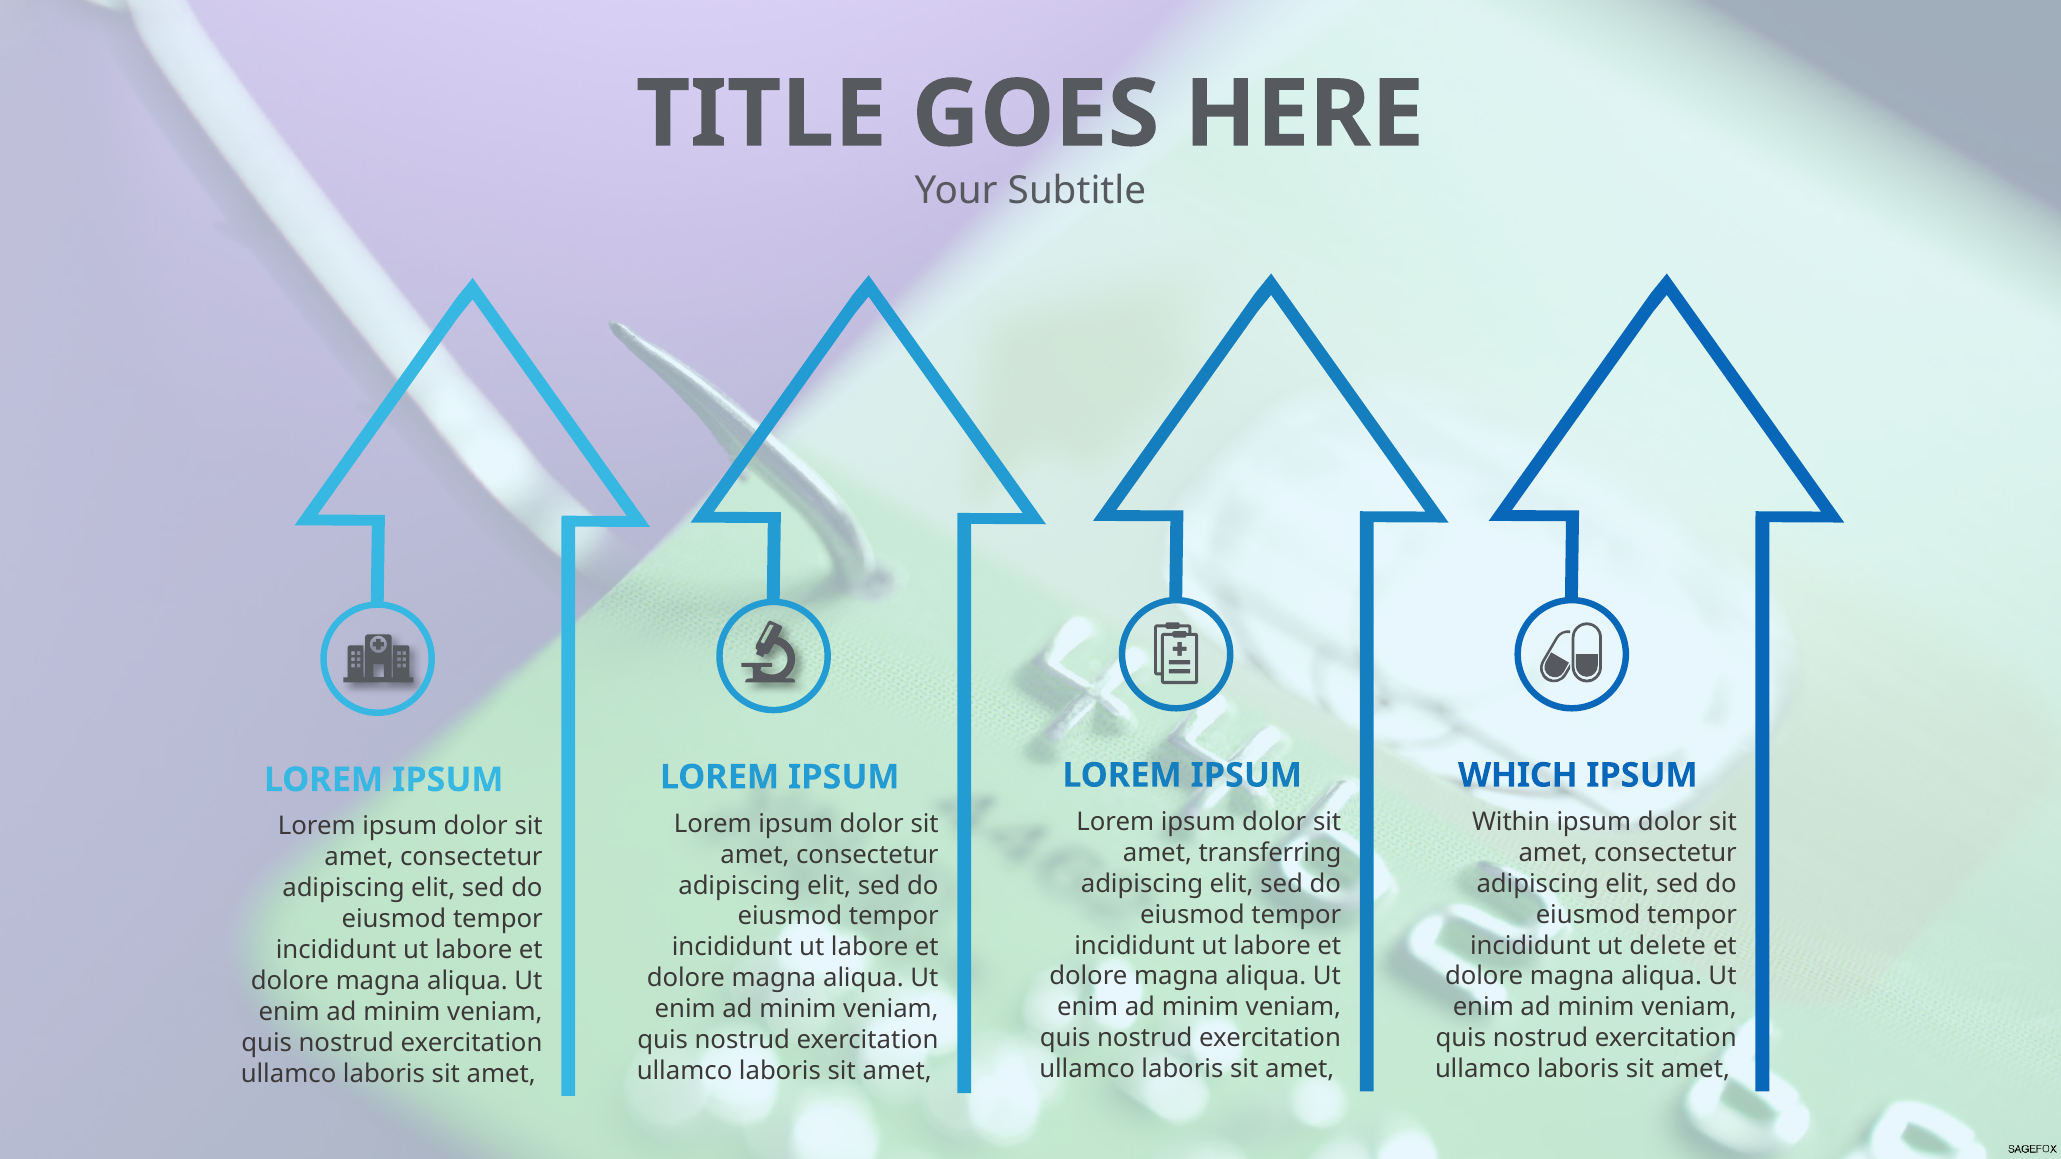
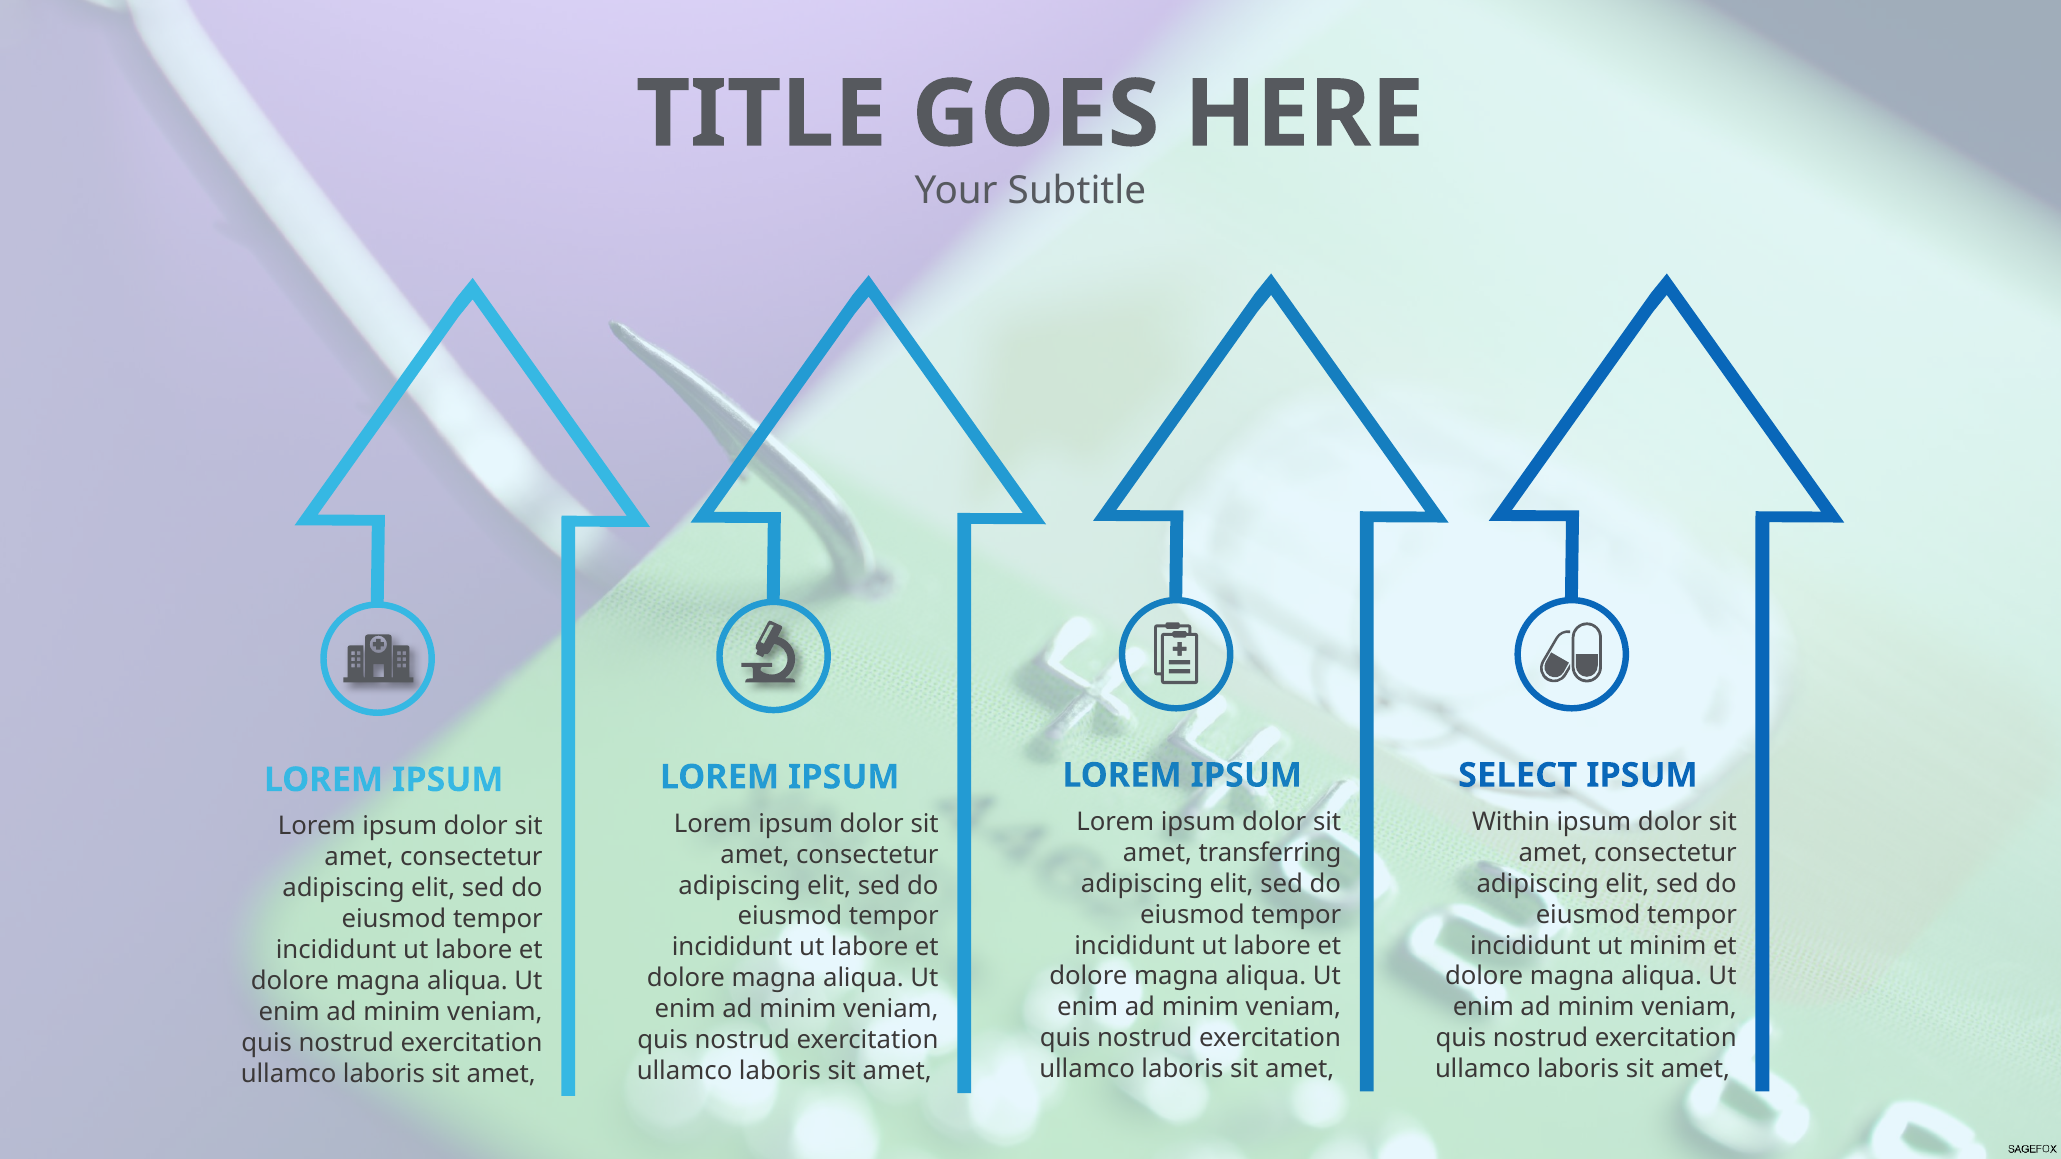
WHICH: WHICH -> SELECT (1518, 776)
ut delete: delete -> minim (1668, 946)
